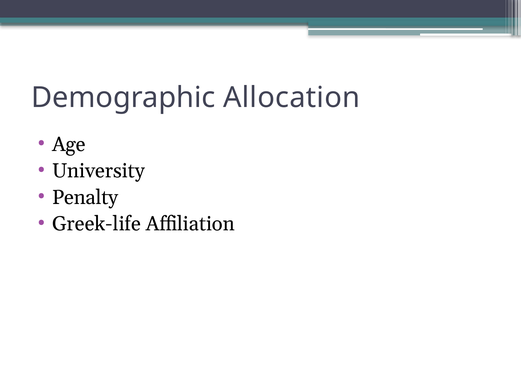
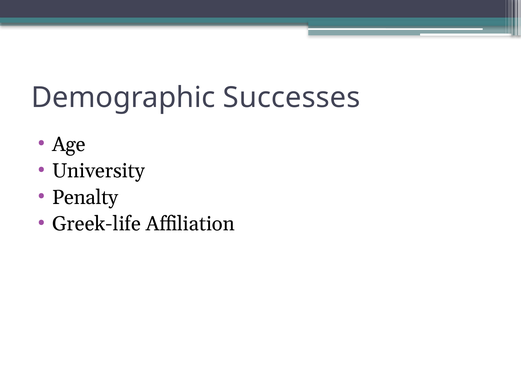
Allocation: Allocation -> Successes (292, 98)
